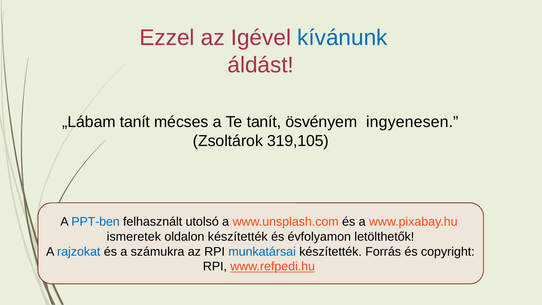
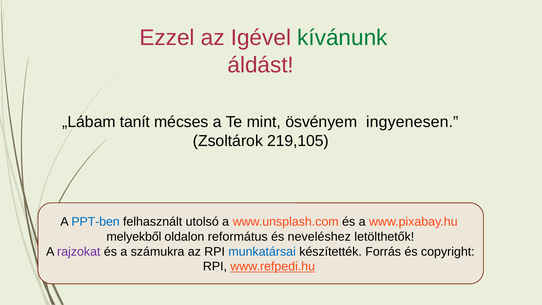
kívánunk colour: blue -> green (342, 38)
Te tanít: tanít -> mint (264, 122)
319,105: 319,105 -> 219,105 (298, 141)
ismeretek: ismeretek -> melyekből (134, 237)
oldalon készítették: készítették -> református (238, 237)
évfolyamon: évfolyamon -> neveléshez (319, 237)
rajzokat colour: blue -> purple (79, 252)
